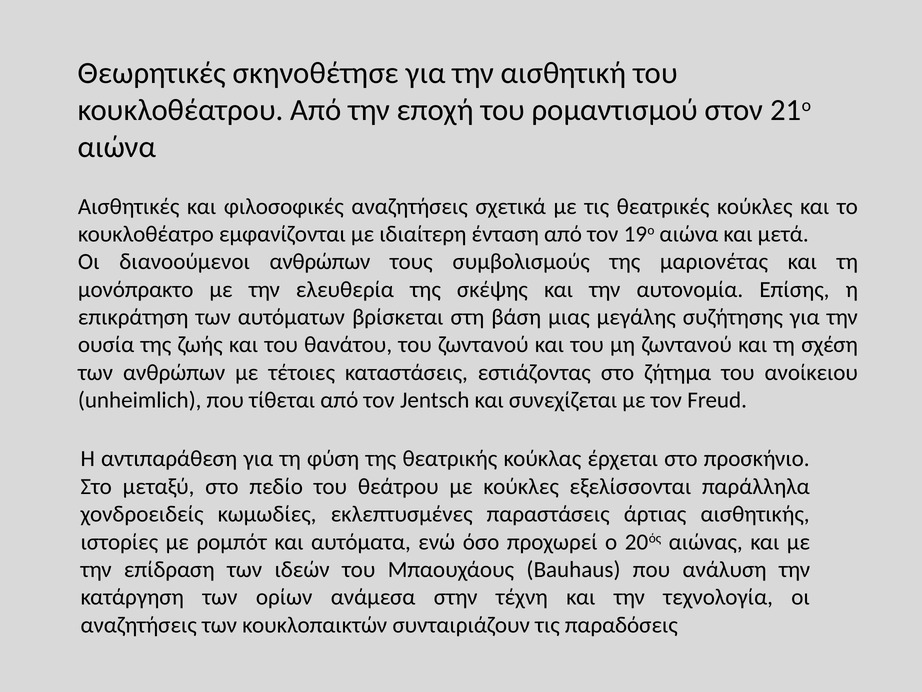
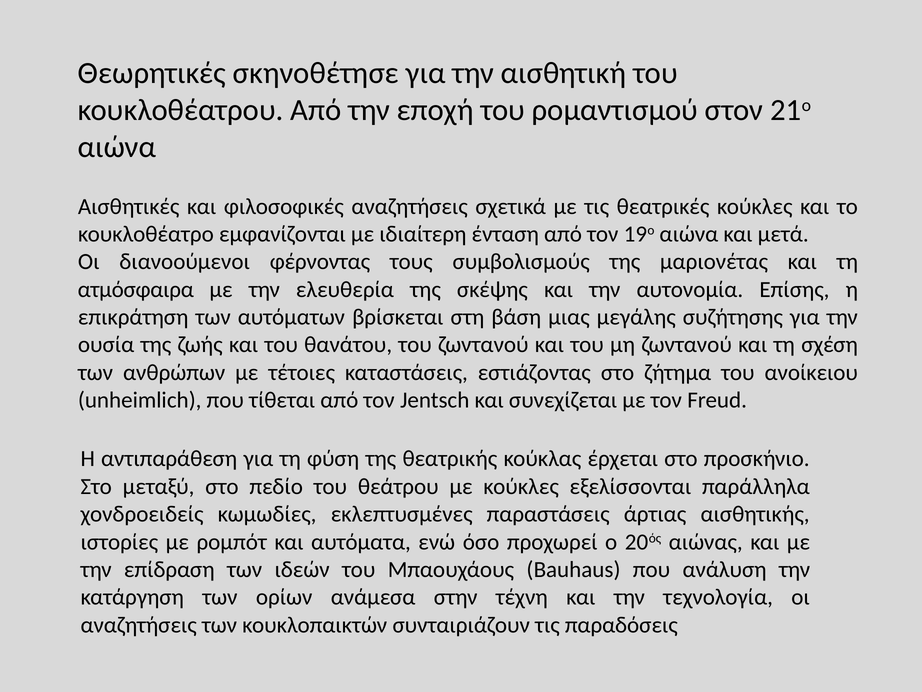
διανοούμενοι ανθρώπων: ανθρώπων -> φέρνοντας (320, 262)
μονόπρακτο: μονόπρακτο -> ατμόσφαιρα (136, 289)
